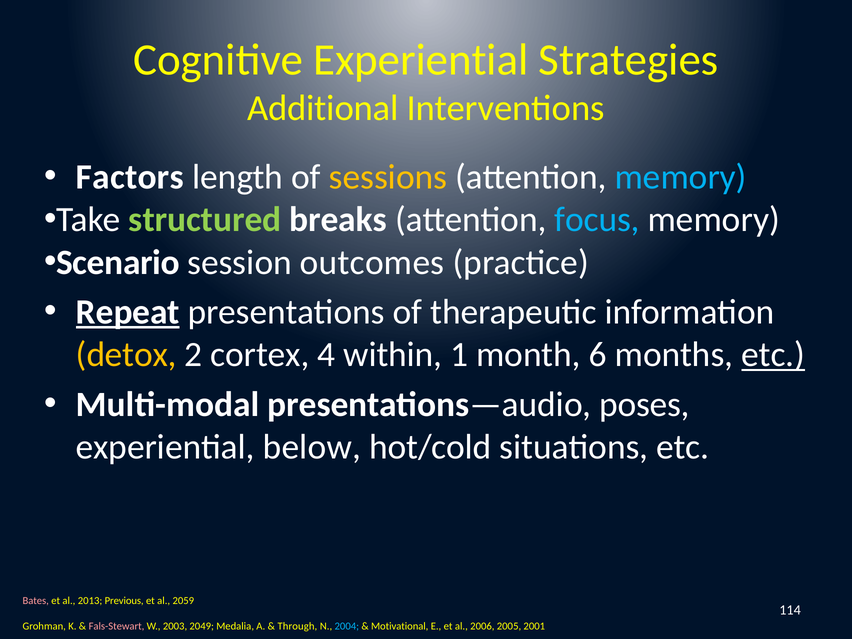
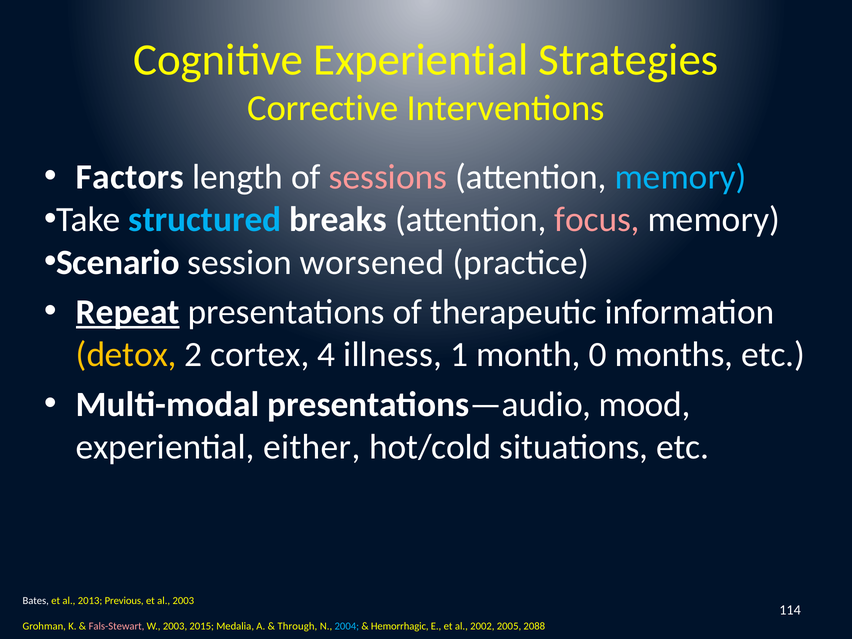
Additional: Additional -> Corrective (323, 108)
sessions colour: yellow -> pink (388, 177)
structured colour: light green -> light blue (205, 220)
focus colour: light blue -> pink (597, 220)
outcomes: outcomes -> worsened (372, 262)
within: within -> illness (393, 355)
6: 6 -> 0 (598, 355)
etc underline: present -> none (773, 355)
poses: poses -> mood (644, 404)
below: below -> either (312, 447)
Bates colour: pink -> white (36, 601)
al 2059: 2059 -> 2003 (183, 601)
2049: 2049 -> 2015 (202, 626)
Motivational: Motivational -> Hemorrhagic (400, 626)
2006: 2006 -> 2002 (482, 626)
2001: 2001 -> 2088 (534, 626)
